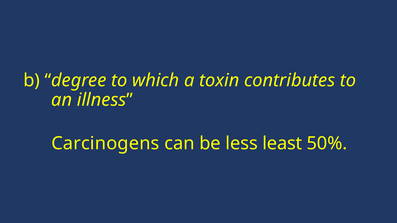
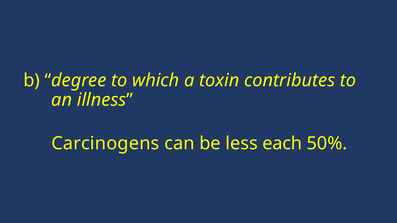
least: least -> each (282, 144)
